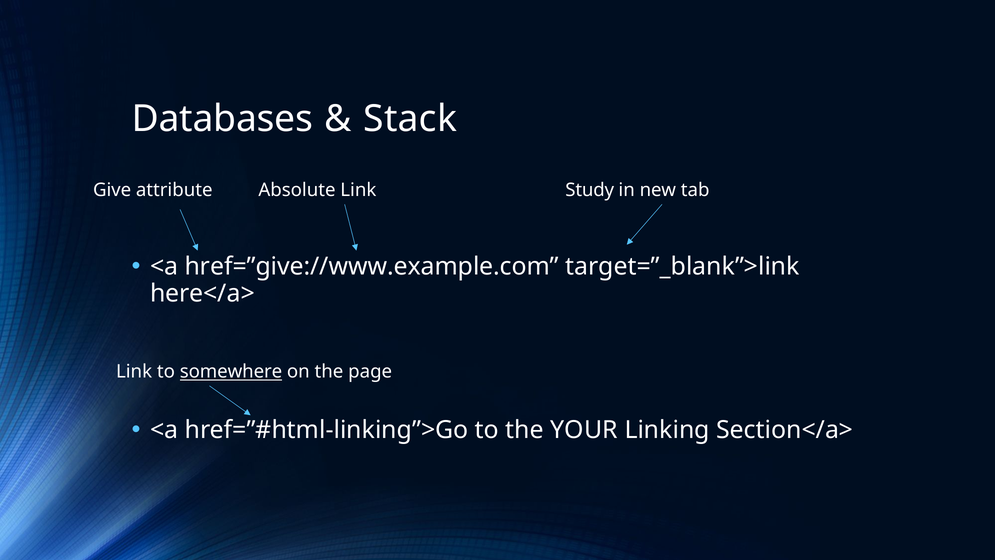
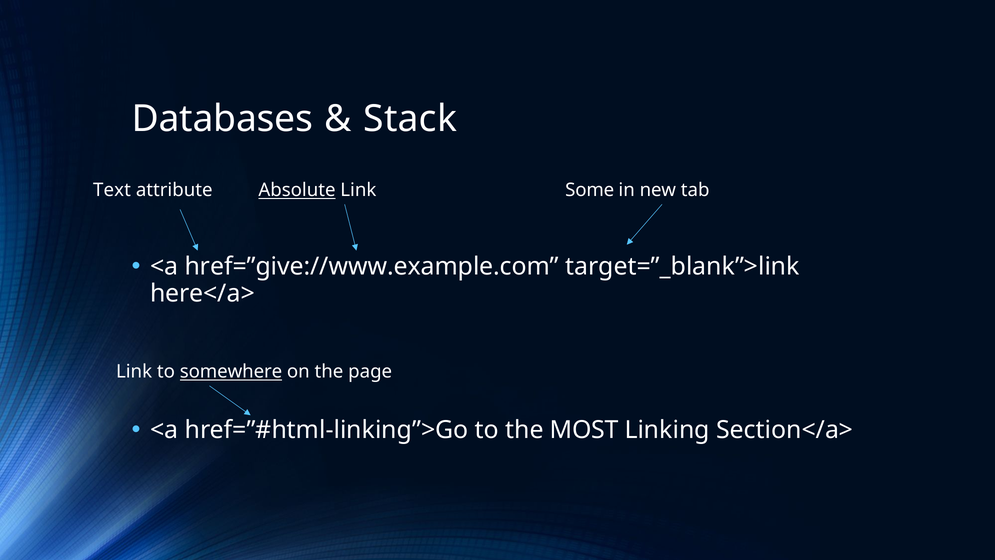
Give: Give -> Text (112, 190)
Absolute underline: none -> present (297, 190)
Study: Study -> Some (590, 190)
YOUR: YOUR -> MOST (584, 430)
